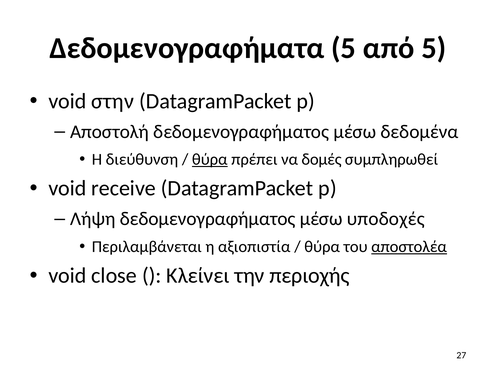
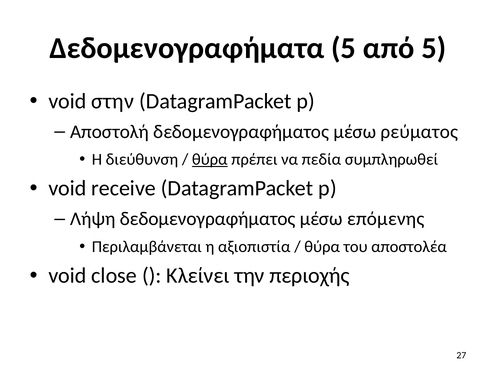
δεδομένα: δεδομένα -> ρεύματος (419, 132)
δομές: δομές -> πεδία (321, 159)
υποδοχές: υποδοχές -> επόμενης (386, 219)
αποστολέα underline: present -> none (409, 247)
